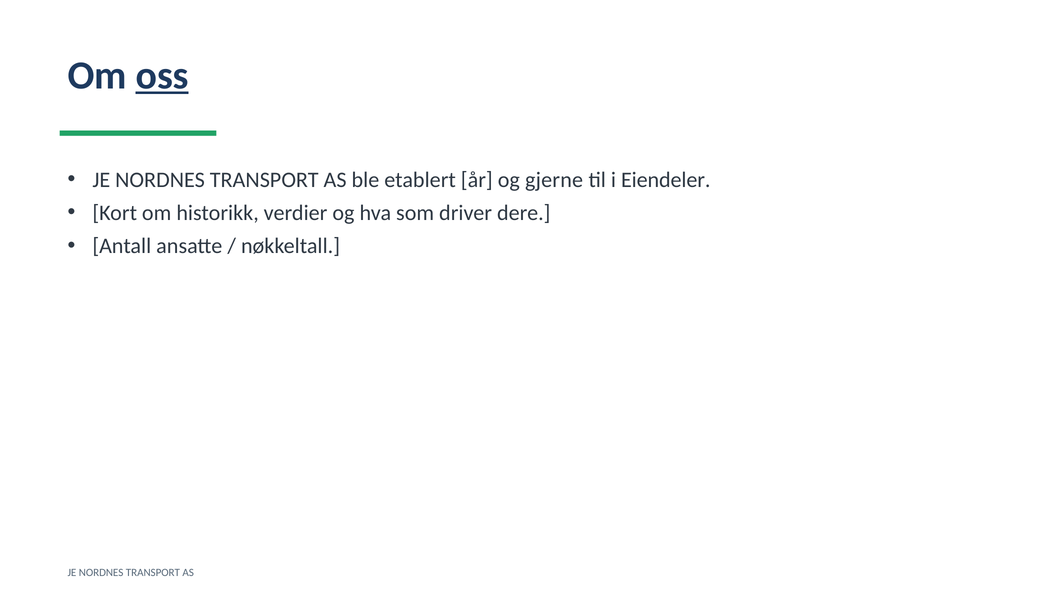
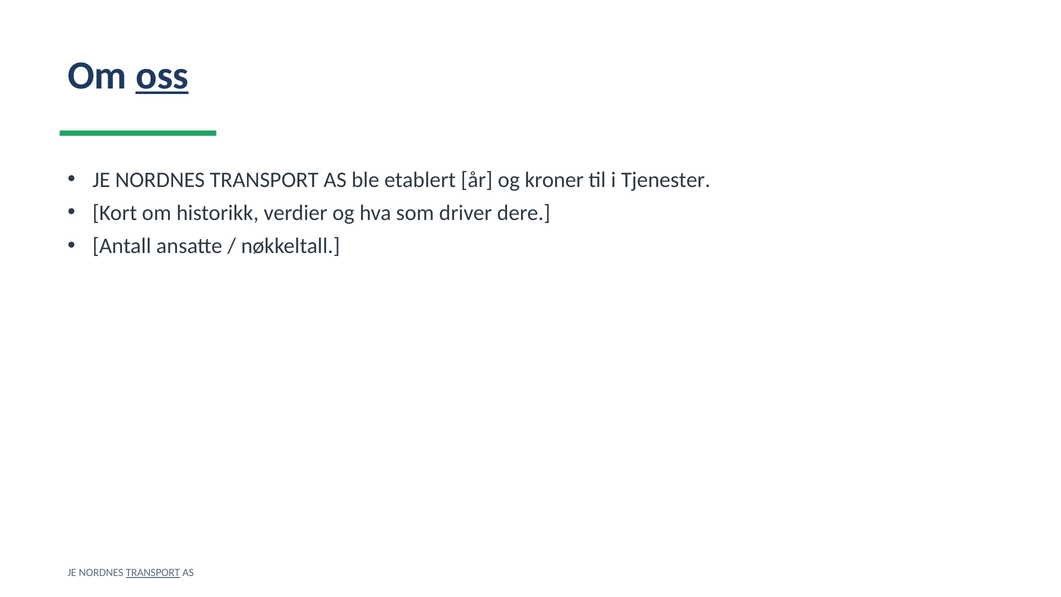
gjerne: gjerne -> kroner (554, 180)
Eiendeler: Eiendeler -> Tjenester (666, 180)
TRANSPORT underline: none -> present (153, 573)
